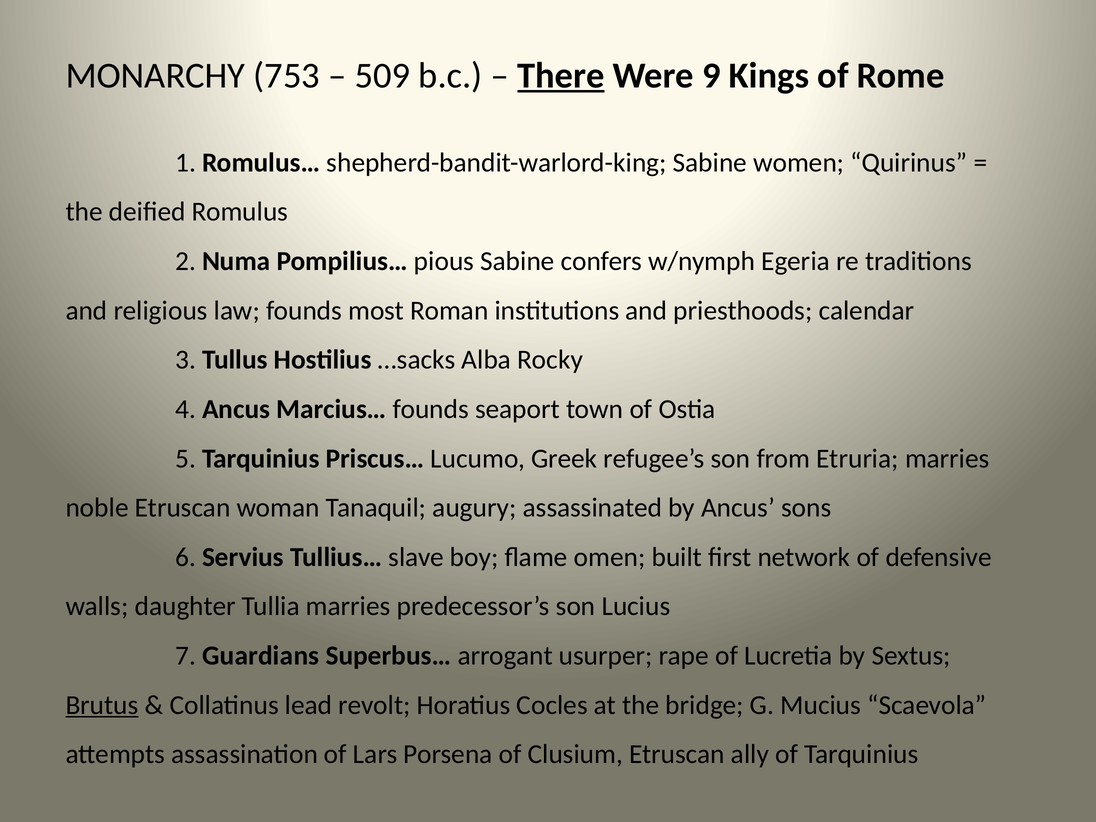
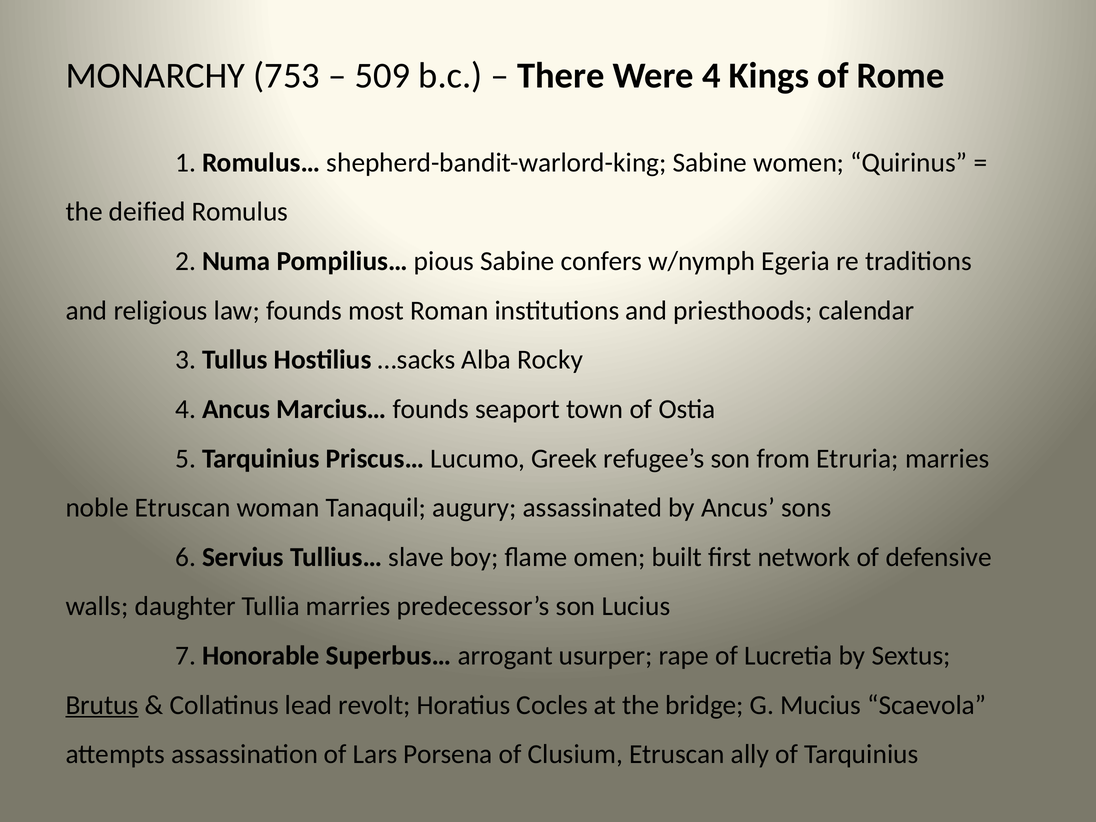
There underline: present -> none (561, 76)
Were 9: 9 -> 4 (711, 76)
Guardians: Guardians -> Honorable (261, 656)
